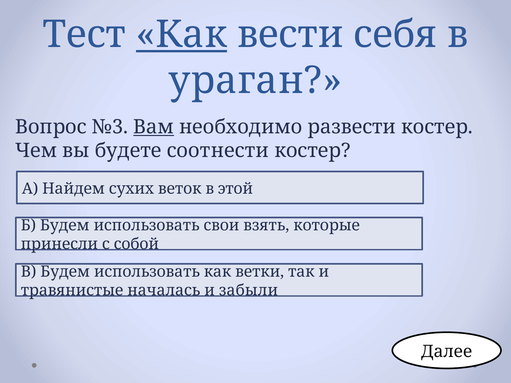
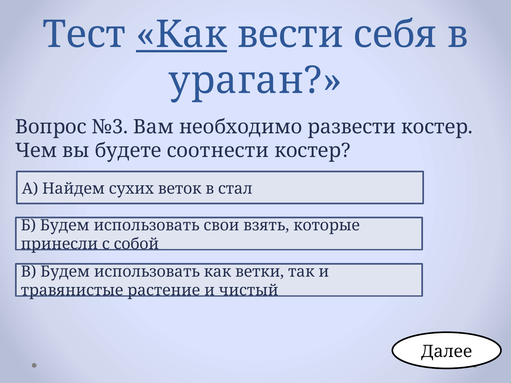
Вам underline: present -> none (154, 127)
этой: этой -> стал (235, 189)
началась: началась -> растение (164, 291)
забыли: забыли -> чистый (249, 291)
